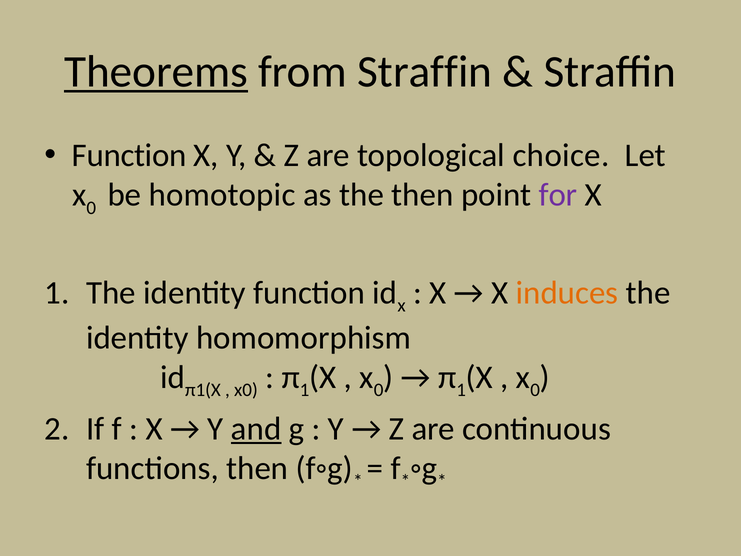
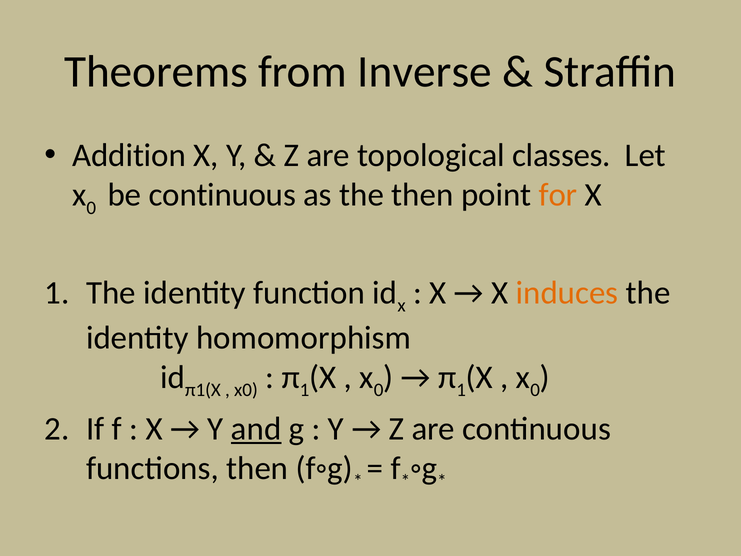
Theorems underline: present -> none (156, 72)
from Straffin: Straffin -> Inverse (425, 72)
Function: Function -> Addition (129, 155)
choice: choice -> classes (561, 155)
be homotopic: homotopic -> continuous (222, 195)
for colour: purple -> orange (558, 195)
